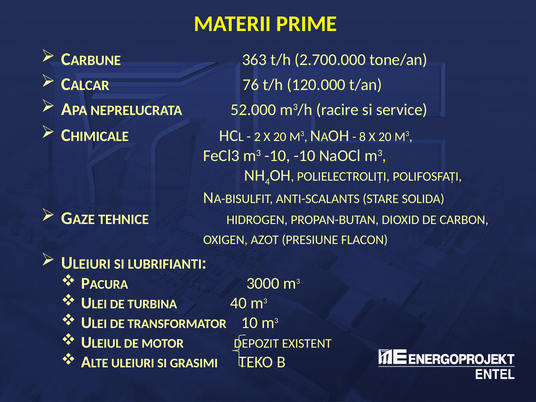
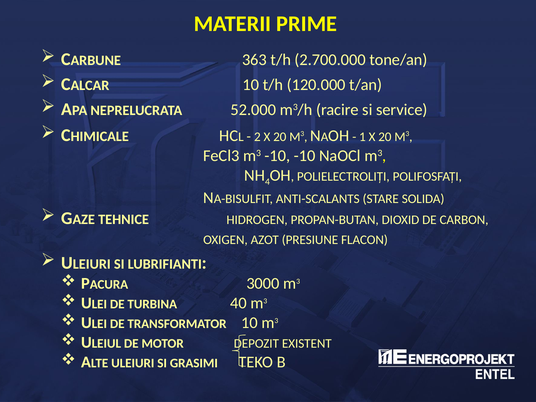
76: 76 -> 10 (251, 85)
8: 8 -> 1 (362, 137)
